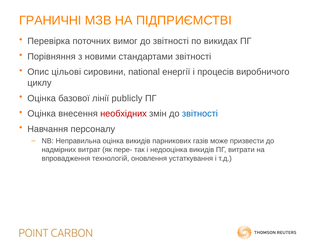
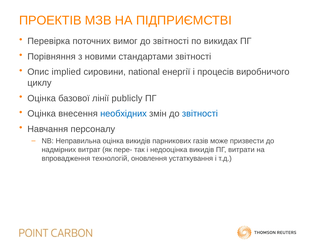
ГРАНИЧНІ: ГРАНИЧНІ -> ПРОЕКТІВ (50, 20)
цільові: цільові -> implied (66, 72)
необхідних colour: red -> blue (123, 114)
